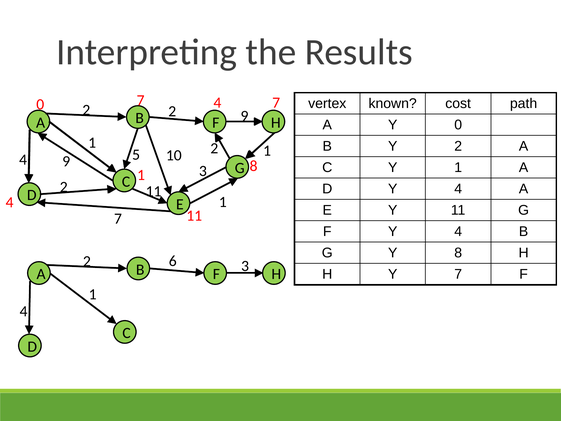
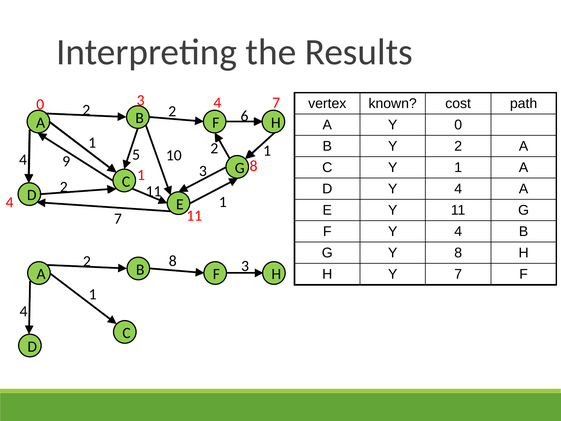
0 7: 7 -> 3 (141, 100)
2 9: 9 -> 6 (245, 116)
2 6: 6 -> 8 (173, 261)
